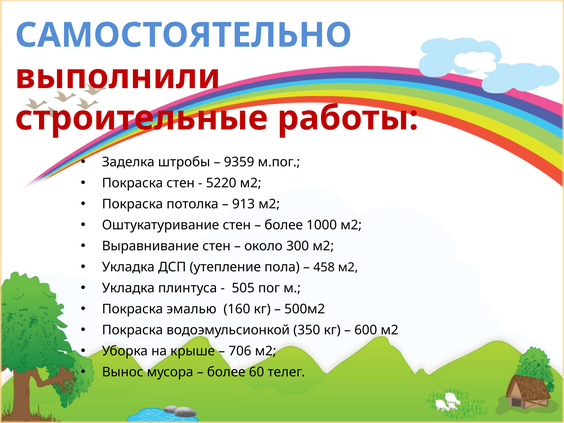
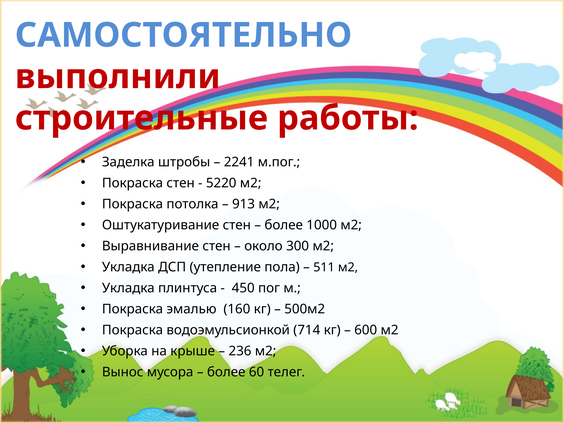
9359: 9359 -> 2241 (239, 162)
458: 458 -> 511 (324, 267)
505: 505 -> 450 (243, 288)
350: 350 -> 714 (307, 330)
706: 706 -> 236 (240, 351)
